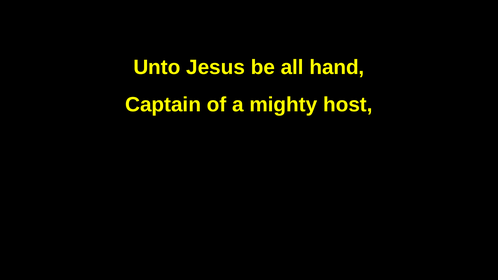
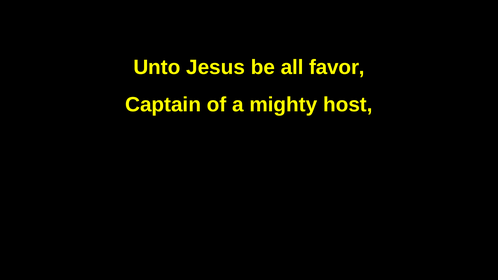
hand: hand -> favor (337, 67)
